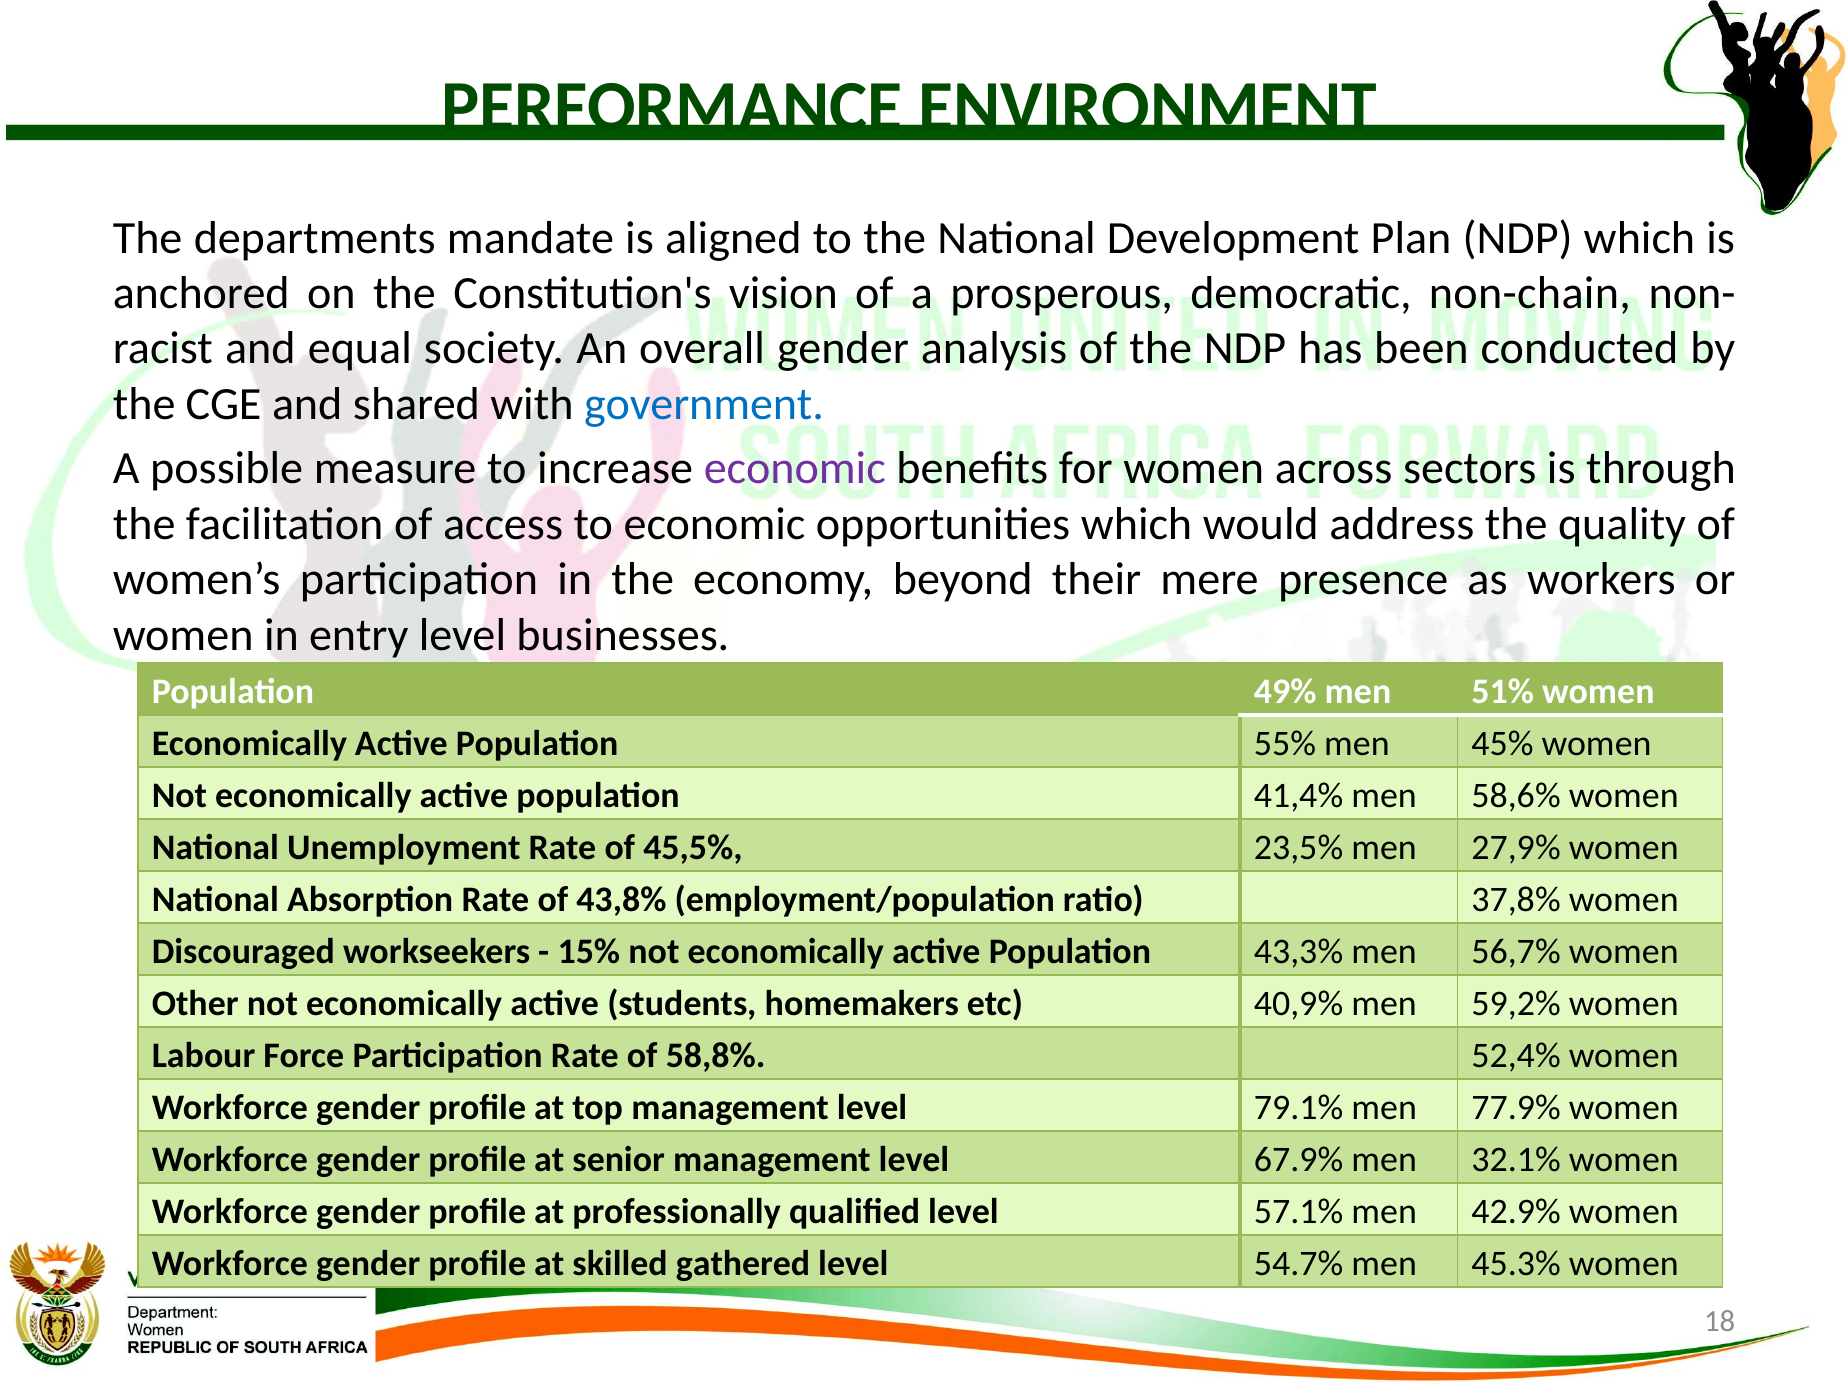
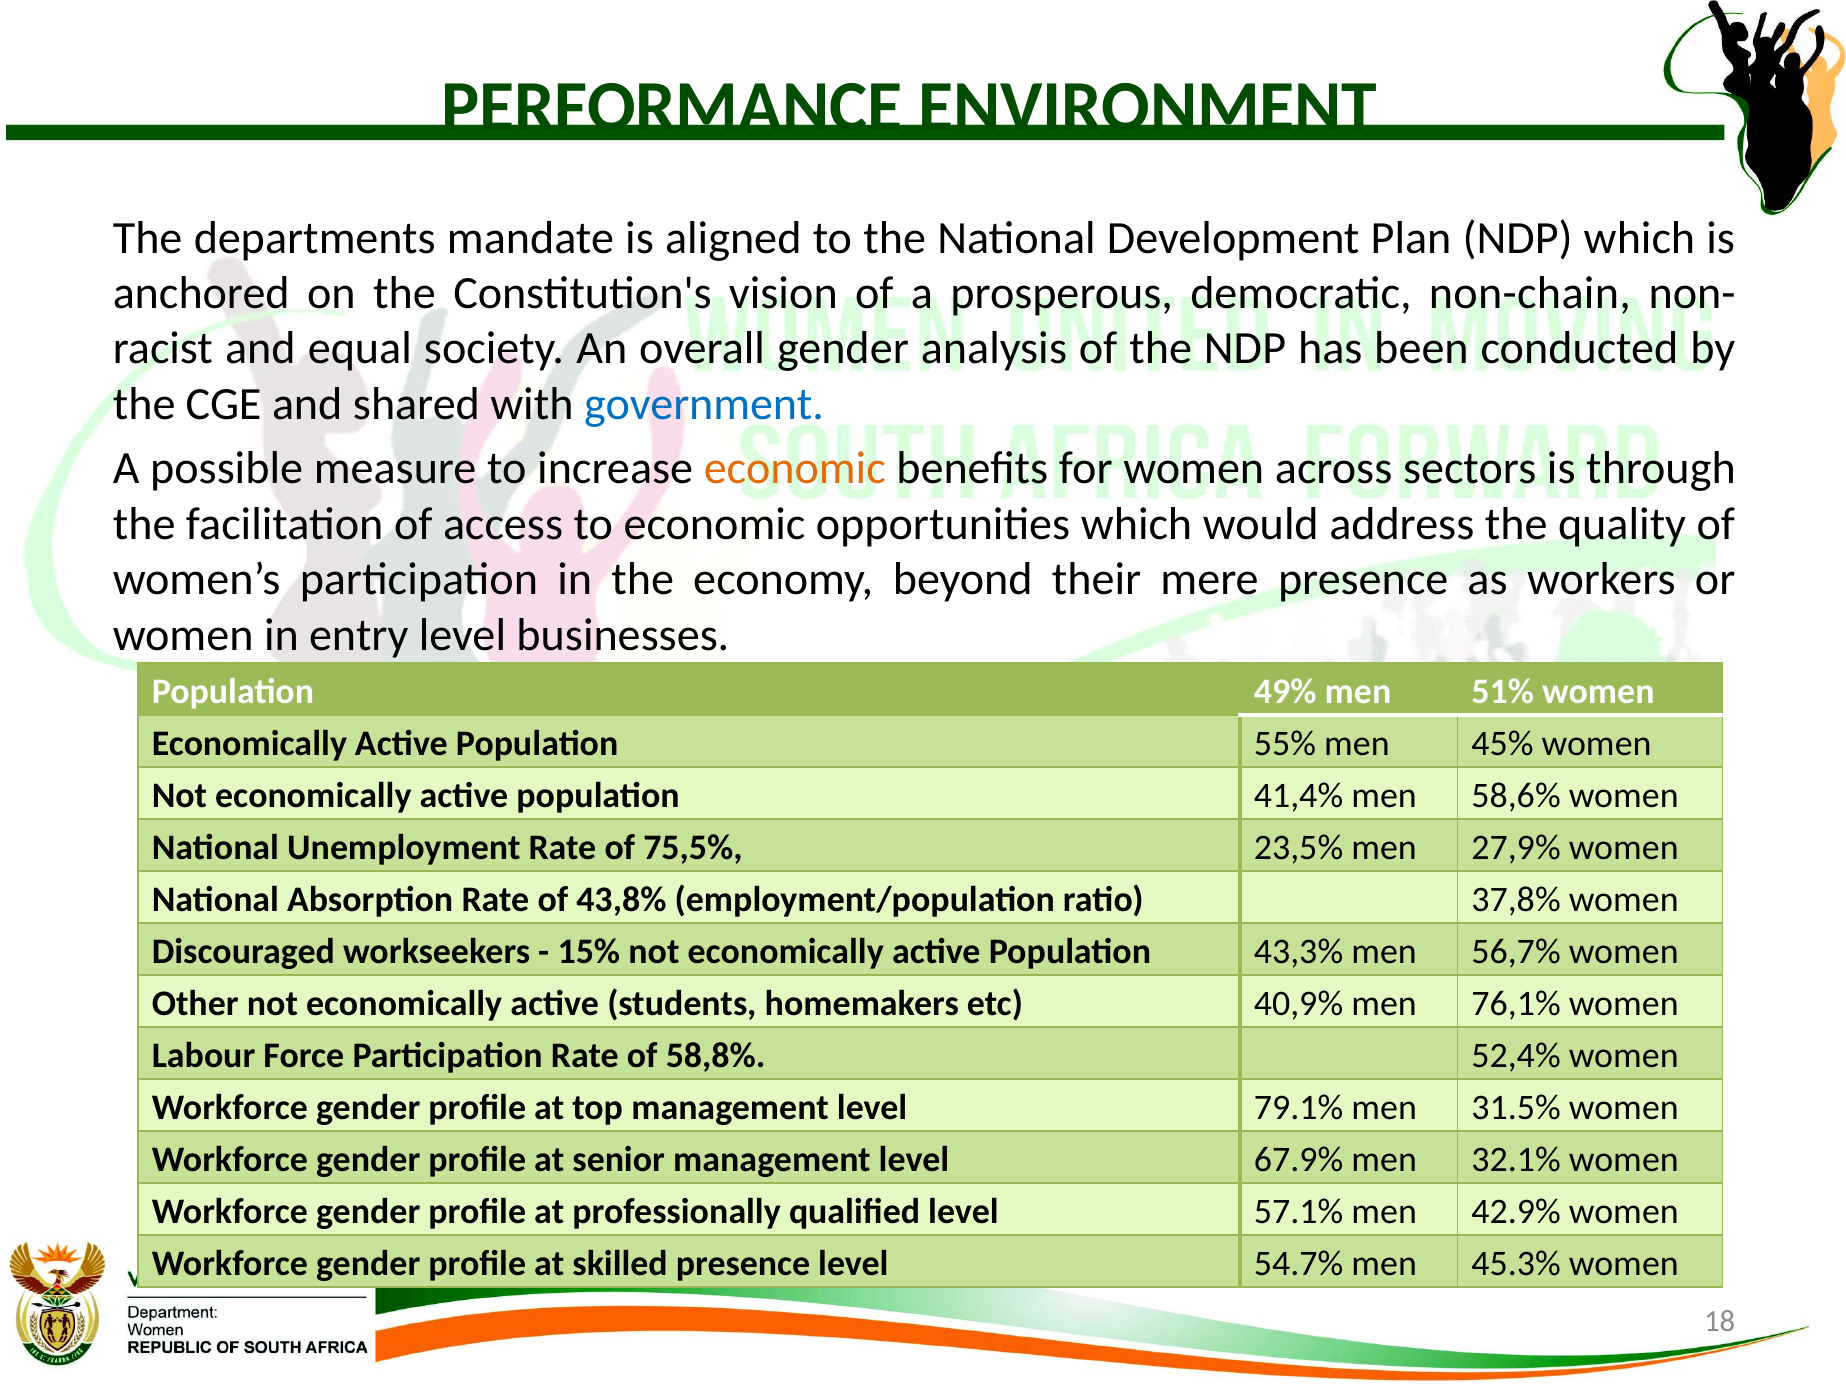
economic colour: purple -> orange (795, 469)
45,5%: 45,5% -> 75,5% (693, 848)
59,2%: 59,2% -> 76,1% (1516, 1004)
77.9%: 77.9% -> 31.5% (1516, 1108)
skilled gathered: gathered -> presence (743, 1264)
